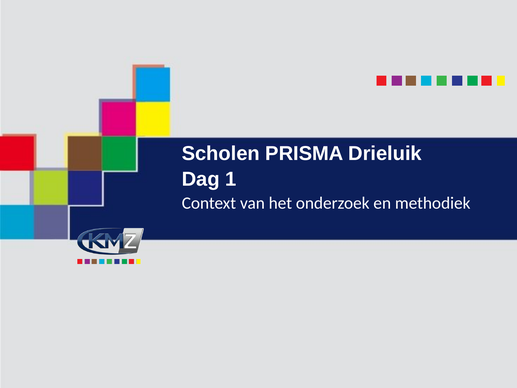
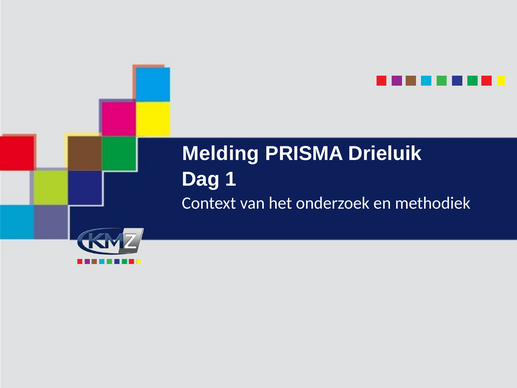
Scholen: Scholen -> Melding (221, 153)
